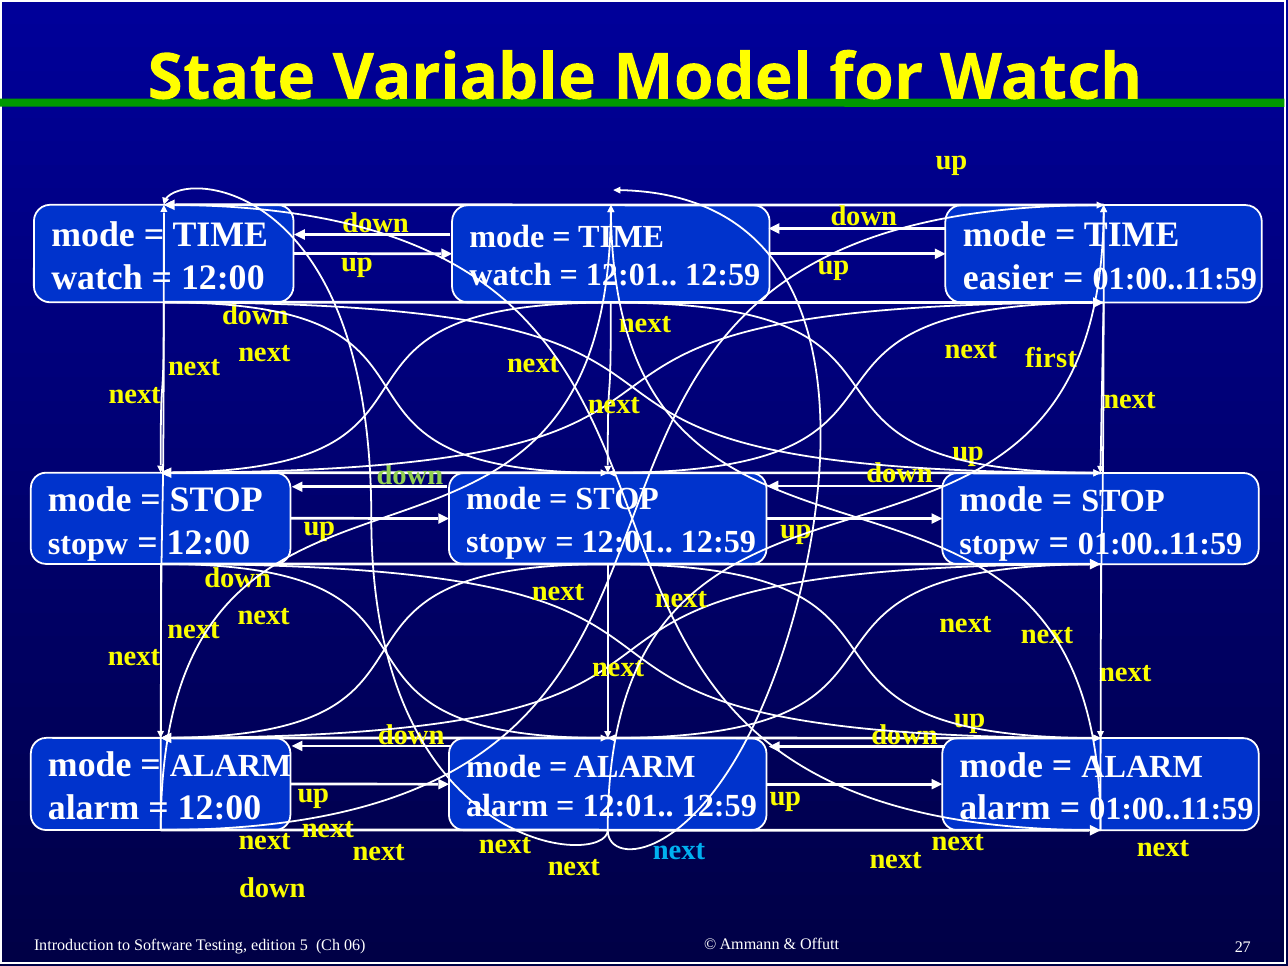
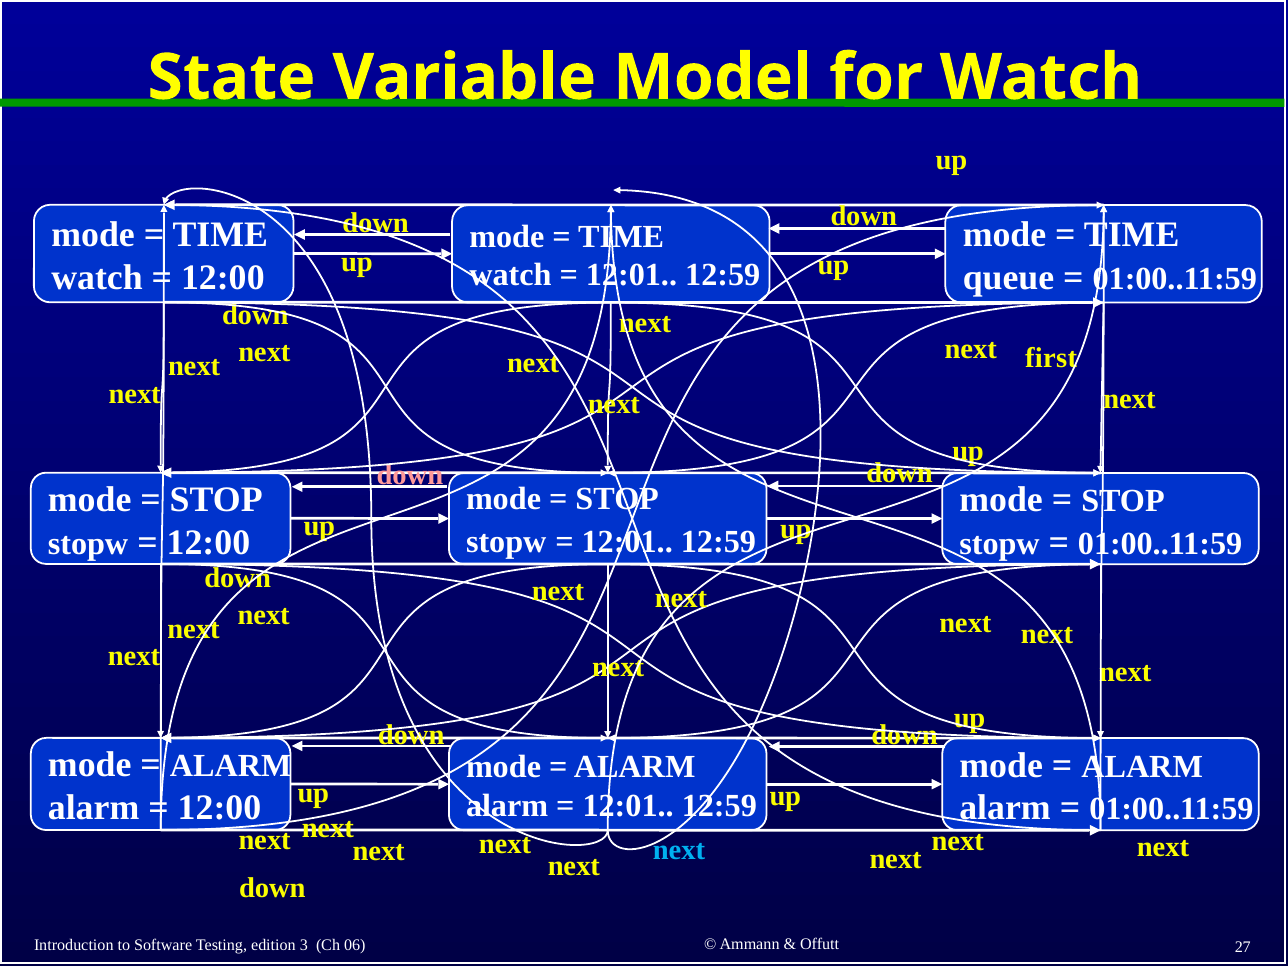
easier: easier -> queue (1008, 278)
down colour: light green -> pink (410, 475)
5: 5 -> 3 (304, 946)
